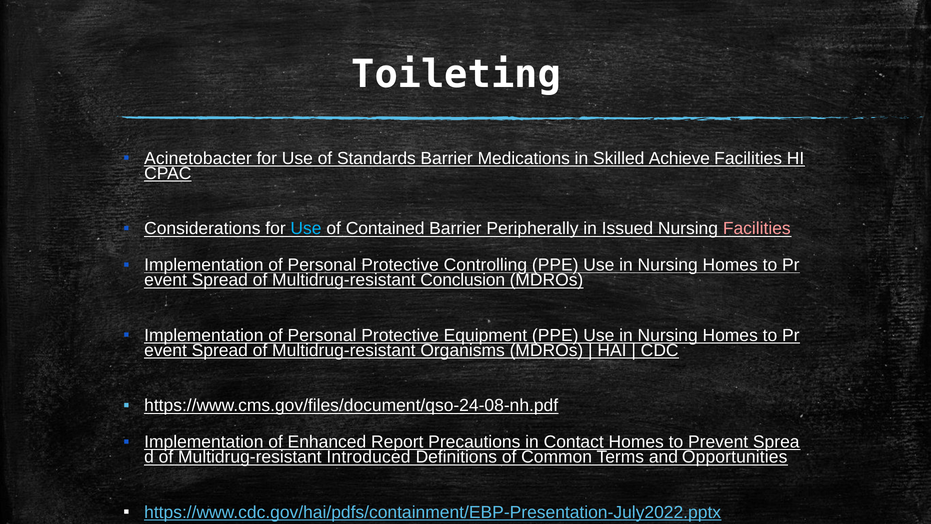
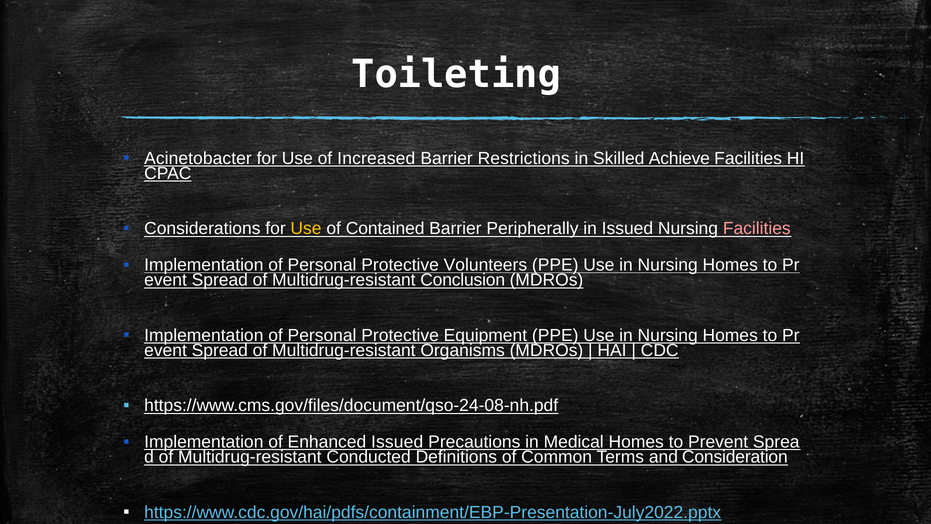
Standards: Standards -> Increased (376, 158)
Medications: Medications -> Restrictions (524, 158)
Use colour: light blue -> yellow (306, 229)
Controlling: Controlling -> Volunteers (485, 265)
Enhanced Report: Report -> Issued (397, 442)
Contact: Contact -> Medical (574, 442)
Introduced: Introduced -> Conducted (369, 457)
Opportunities: Opportunities -> Consideration (735, 457)
